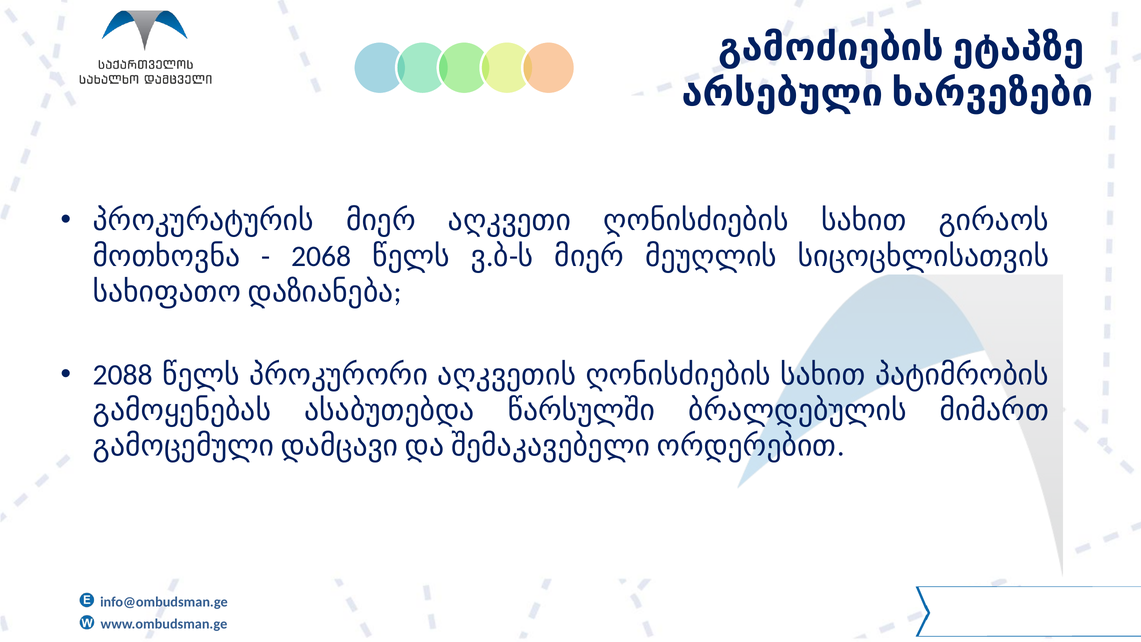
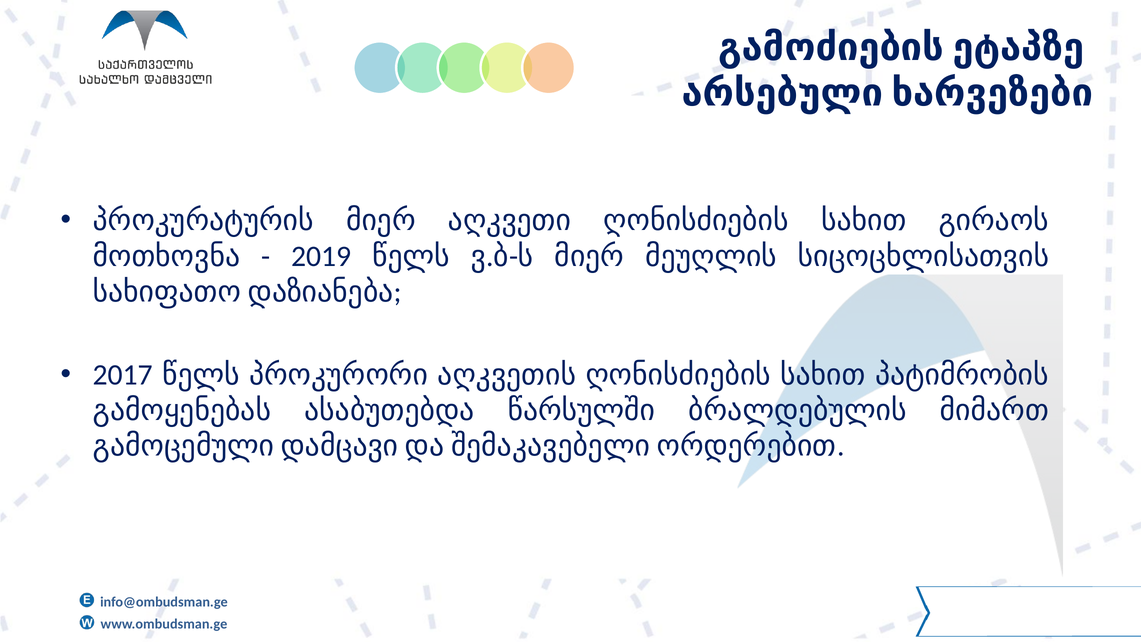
2068: 2068 -> 2019 (321, 256)
2088: 2088 -> 2017 (123, 375)
